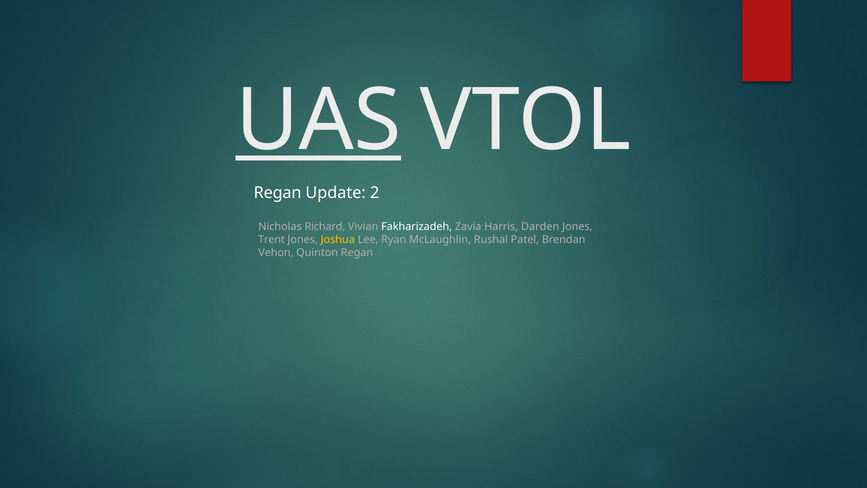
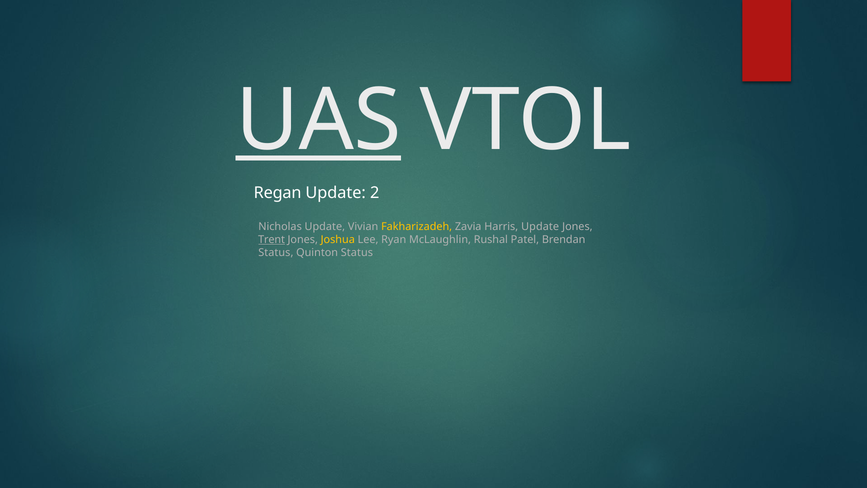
Nicholas Richard: Richard -> Update (325, 227)
Fakharizadeh colour: white -> yellow (417, 227)
Harris Darden: Darden -> Update (540, 227)
Trent underline: none -> present (272, 240)
Vehon: Vehon -> Status (276, 253)
Quinton Regan: Regan -> Status (357, 253)
